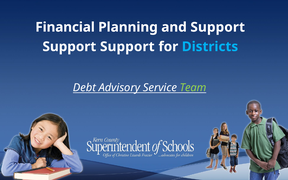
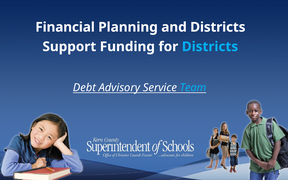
and Support: Support -> Districts (218, 27)
Support: Support -> Funding (127, 47)
Team colour: light green -> light blue (193, 88)
